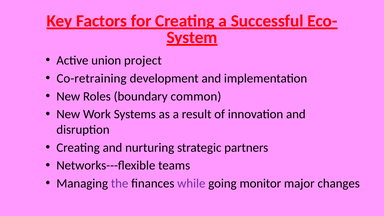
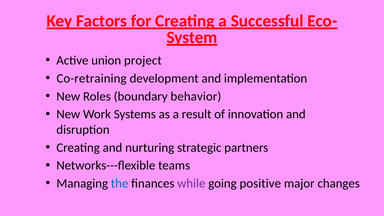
common: common -> behavior (196, 96)
the colour: purple -> blue (120, 183)
monitor: monitor -> positive (260, 183)
